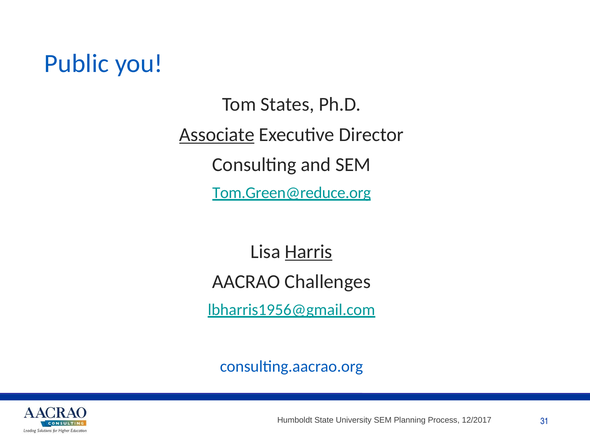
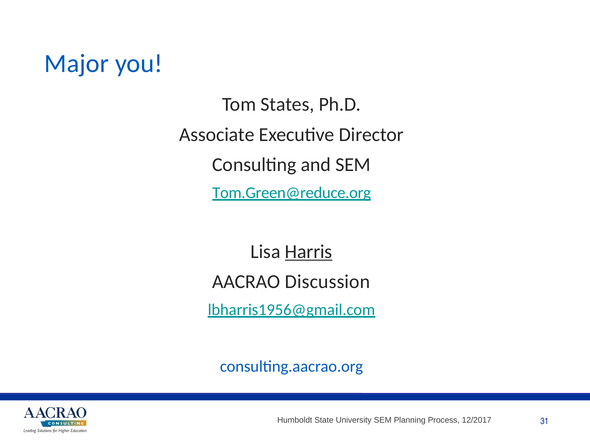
Public: Public -> Major (77, 63)
Associate underline: present -> none (217, 135)
Challenges: Challenges -> Discussion (328, 282)
